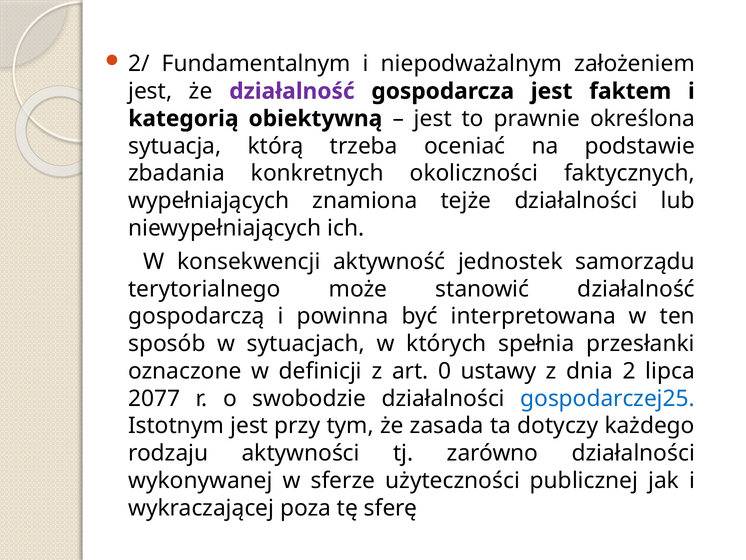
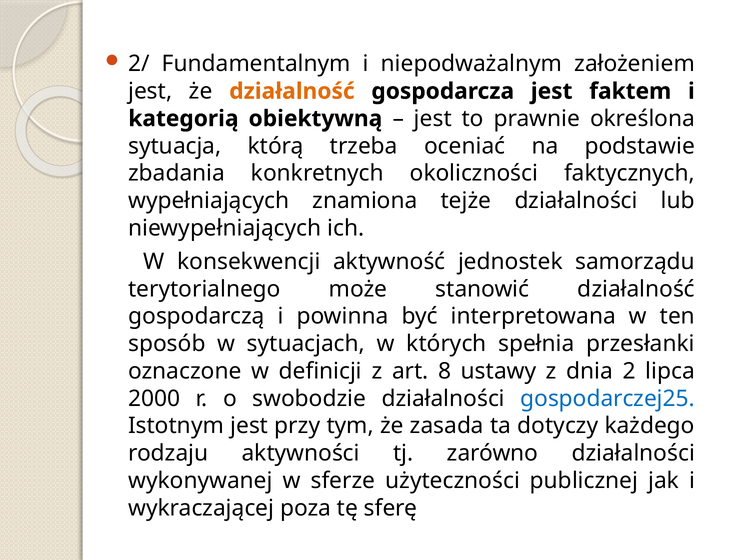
działalność colour: purple -> orange (292, 91)
0: 0 -> 8 (445, 371)
2077: 2077 -> 2000 (154, 398)
